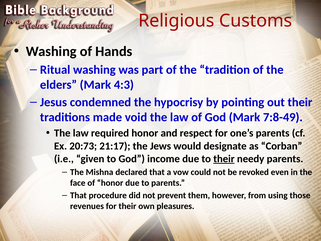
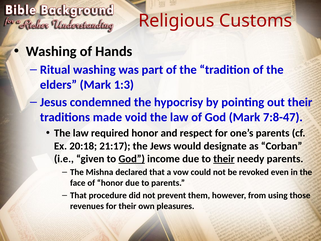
4:3: 4:3 -> 1:3 (124, 85)
7:8-49: 7:8-49 -> 7:8-47 (283, 117)
20:73: 20:73 -> 20:18 (83, 146)
God underline: none -> present (132, 159)
